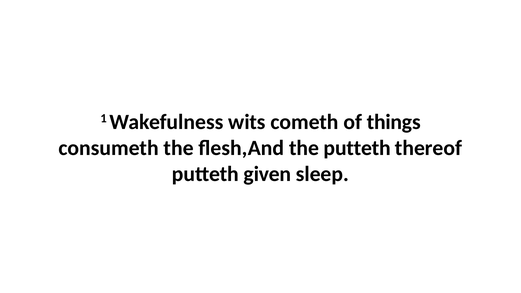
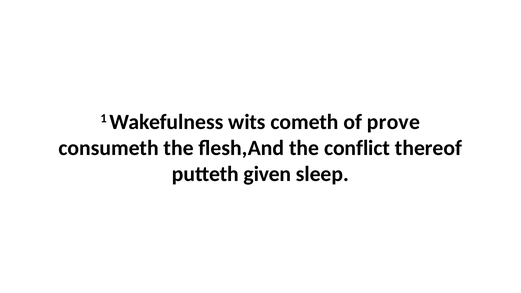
things: things -> prove (393, 122)
the putteth: putteth -> conflict (357, 148)
